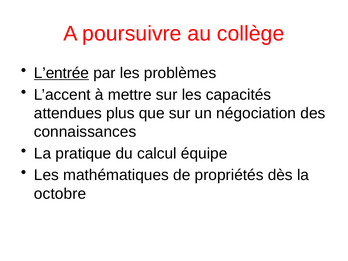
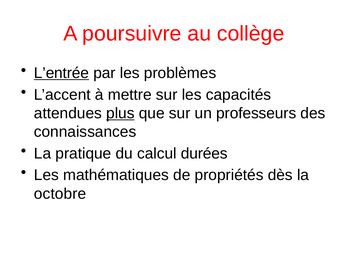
plus underline: none -> present (120, 113)
négociation: négociation -> professeurs (256, 113)
équipe: équipe -> durées (204, 153)
